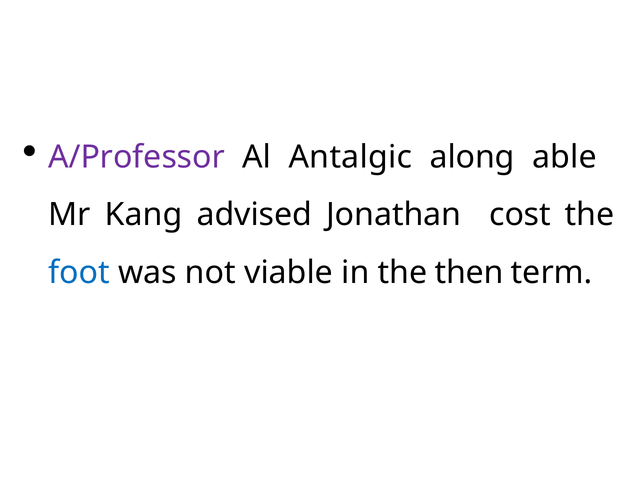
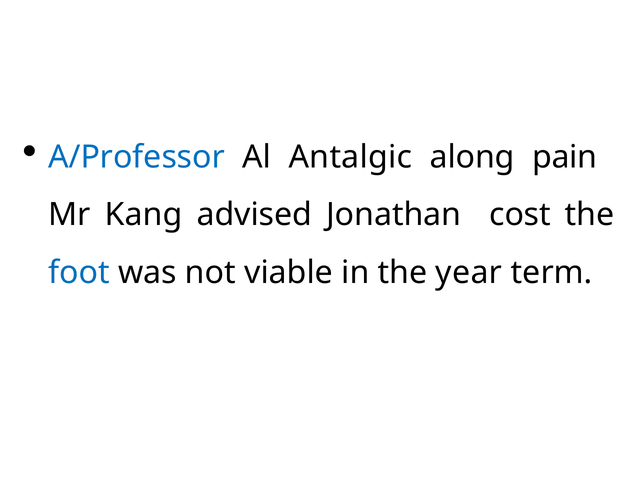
A/Professor colour: purple -> blue (137, 157)
able: able -> pain (565, 157)
then: then -> year (469, 273)
